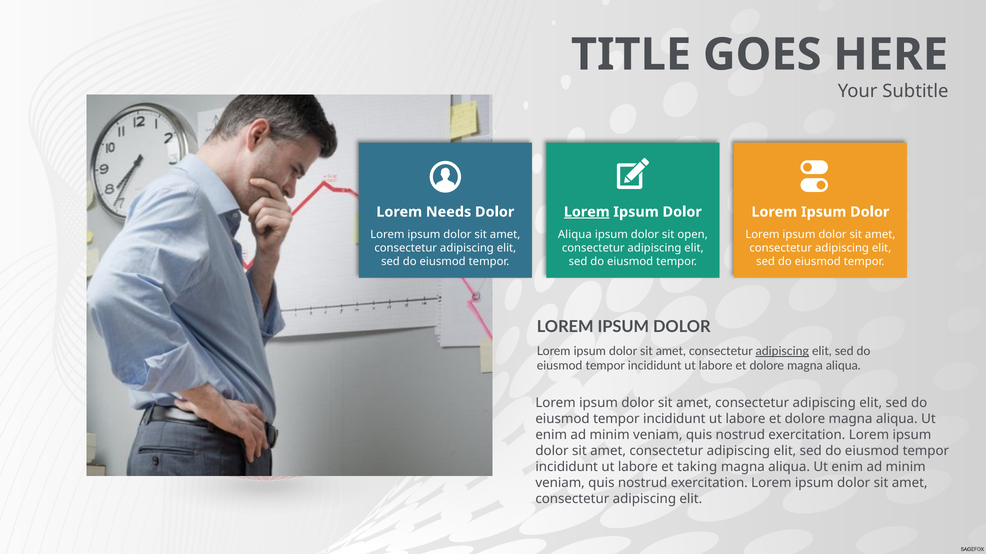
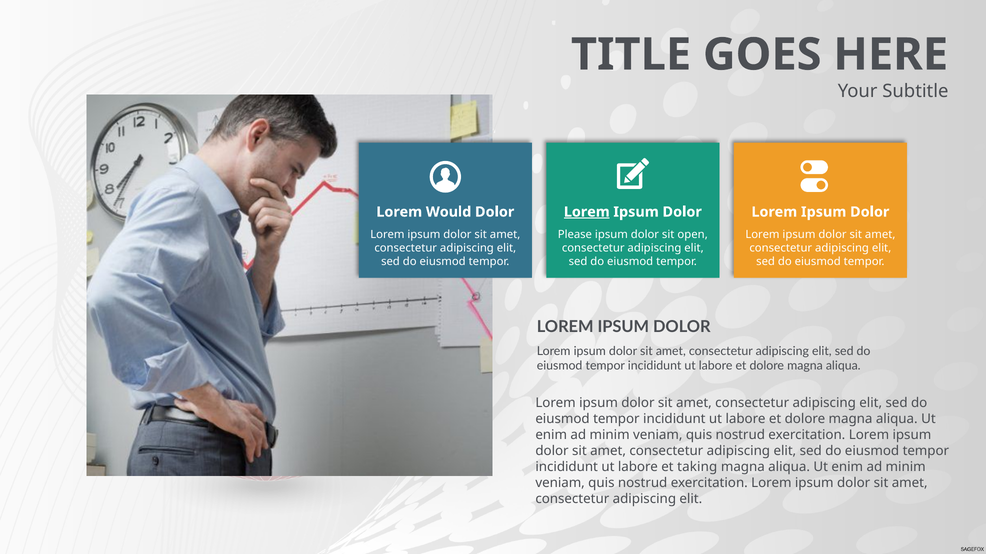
Needs: Needs -> Would (449, 212)
Aliqua: Aliqua -> Please (575, 235)
adipiscing underline: present -> none (782, 352)
